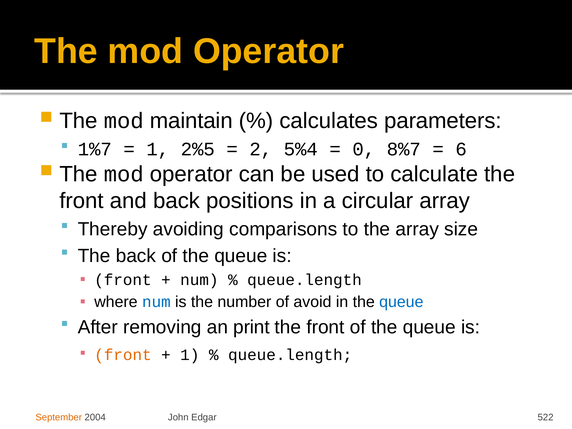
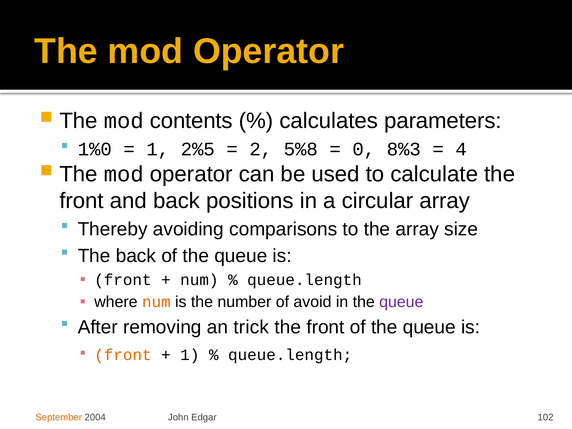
maintain: maintain -> contents (191, 121)
1%7: 1%7 -> 1%0 (95, 149)
5%4: 5%4 -> 5%8 (301, 149)
8%7: 8%7 -> 8%3 (404, 149)
6: 6 -> 4 (461, 149)
num colour: blue -> orange (156, 302)
queue colour: blue -> purple (401, 302)
print: print -> trick (251, 327)
522: 522 -> 102 (546, 417)
